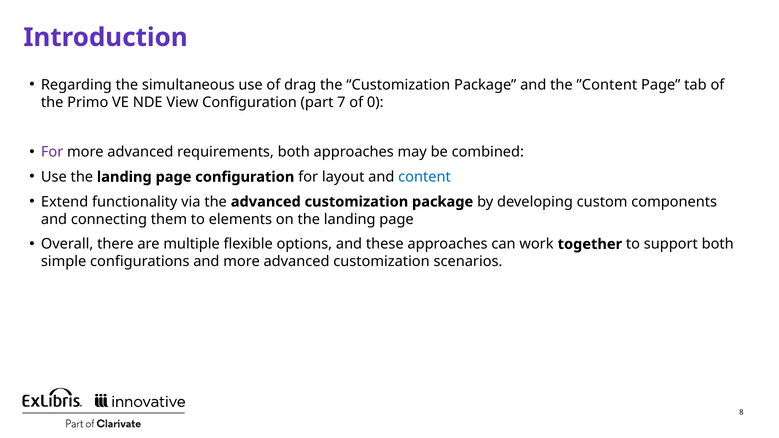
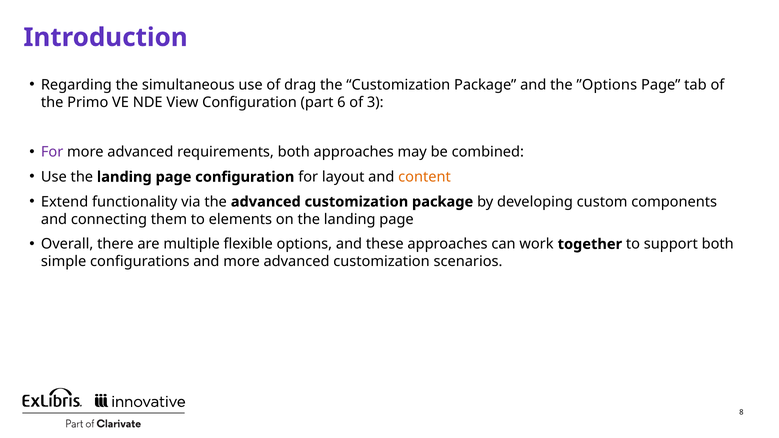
”Content: ”Content -> ”Options (607, 85)
7: 7 -> 6 (341, 102)
0: 0 -> 3 (375, 102)
content colour: blue -> orange (425, 177)
